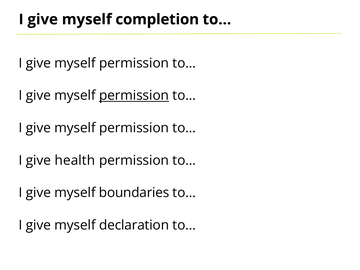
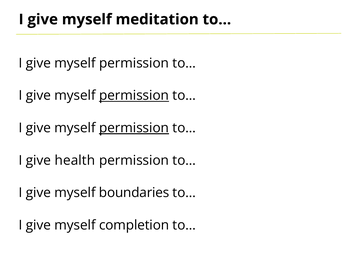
completion: completion -> meditation (157, 19)
permission underline: none -> present (134, 128)
declaration: declaration -> completion (134, 225)
